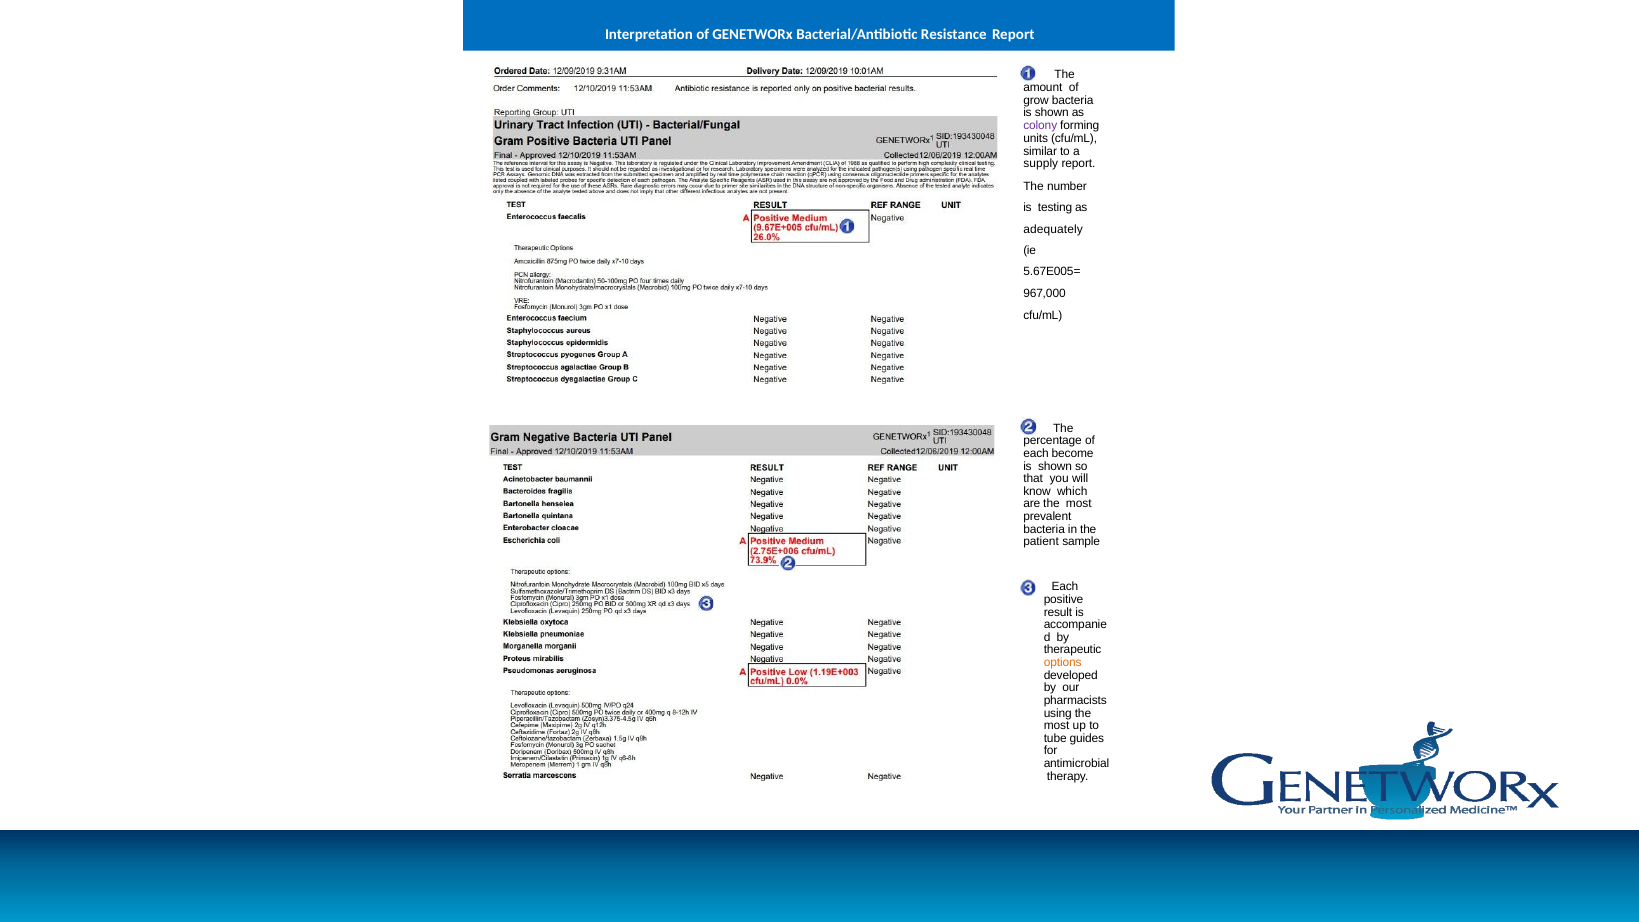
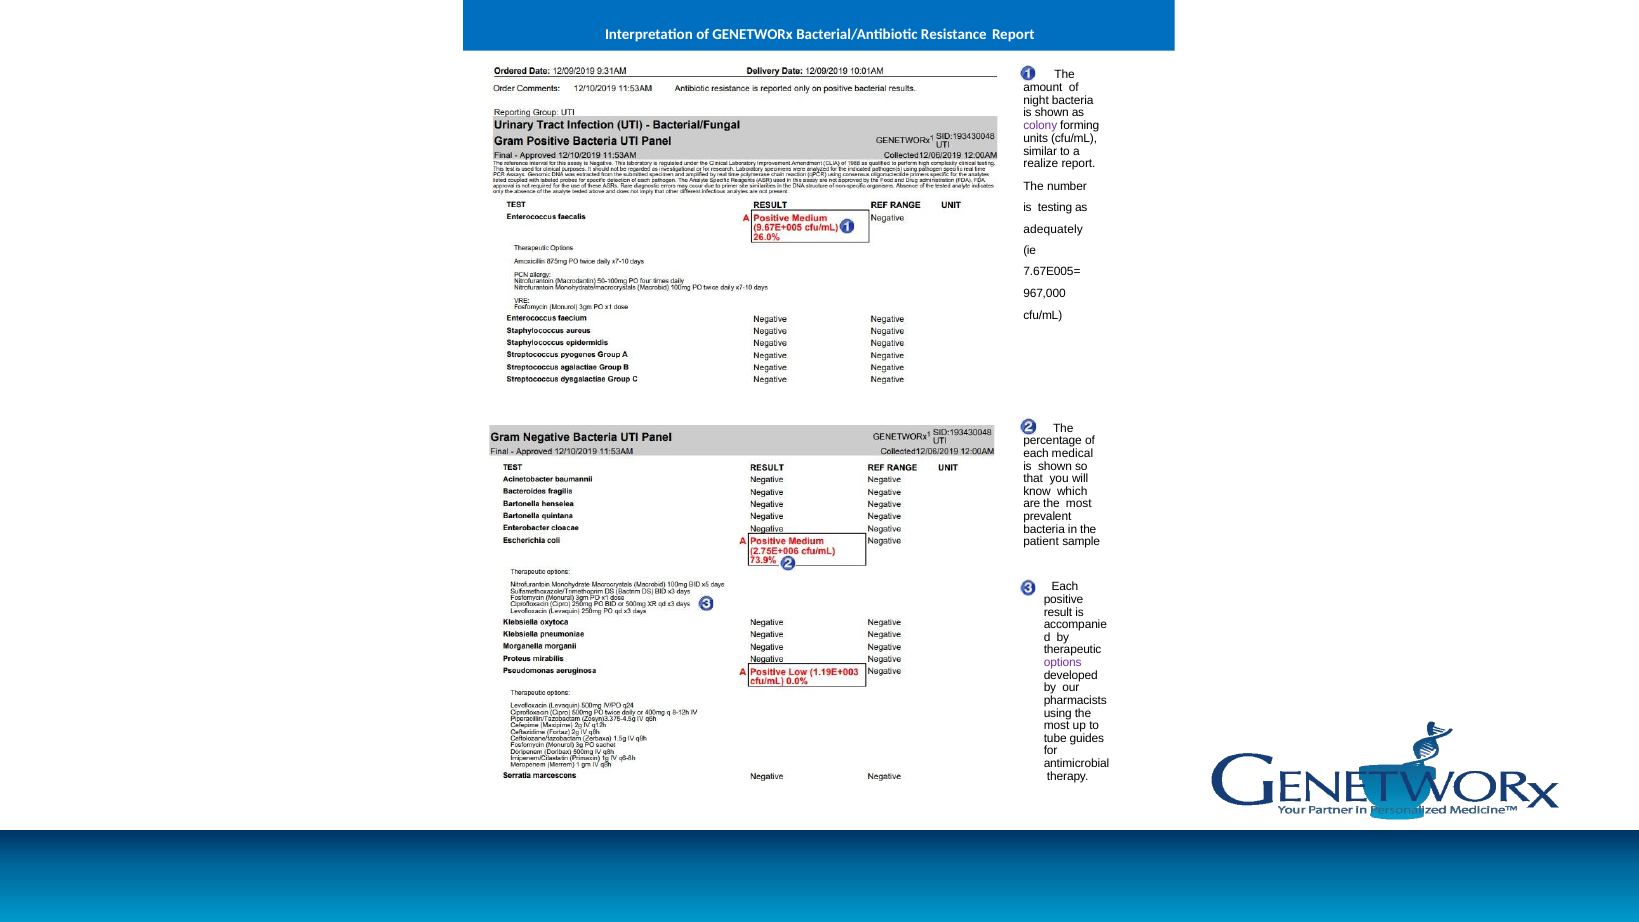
grow: grow -> night (1036, 100)
supply: supply -> realize (1041, 164)
5.67E005=: 5.67E005= -> 7.67E005= (1052, 272)
become: become -> medical (1073, 453)
options colour: orange -> purple (1063, 663)
